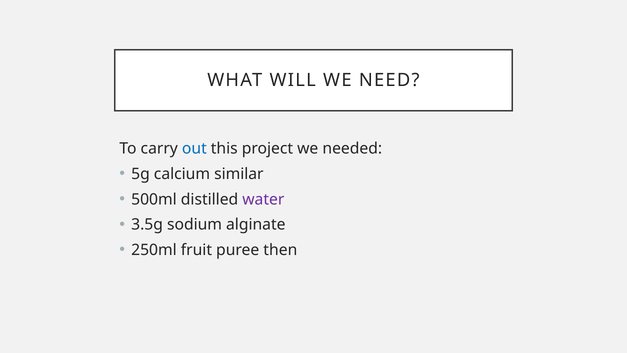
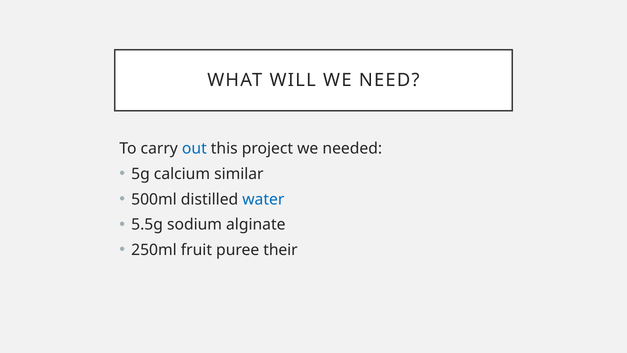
water colour: purple -> blue (263, 199)
3.5g: 3.5g -> 5.5g (147, 225)
then: then -> their (280, 250)
